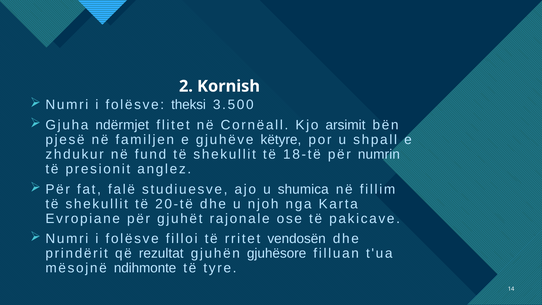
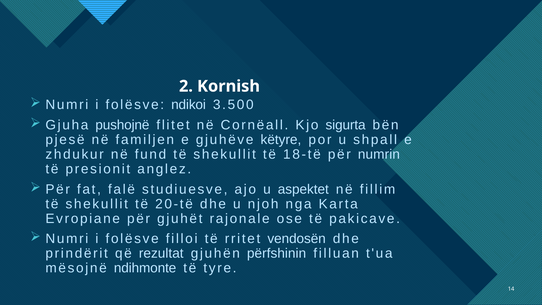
theksi: theksi -> ndikoi (189, 105)
ndërmjet: ndërmjet -> pushojnë (122, 125)
arsimit: arsimit -> sigurta (346, 125)
shumica: shumica -> aspektet (303, 189)
gjuhësore: gjuhësore -> përfshinin (277, 253)
